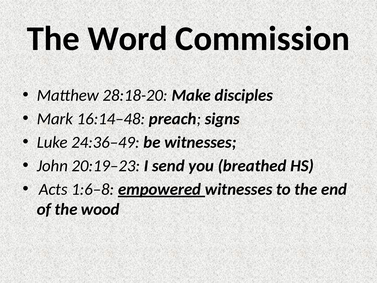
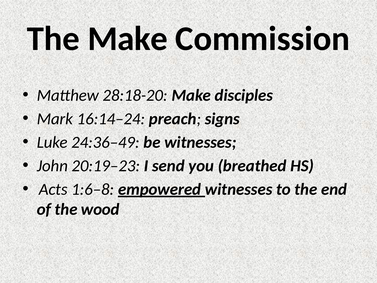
The Word: Word -> Make (128, 39)
16:14–48: 16:14–48 -> 16:14–24 (111, 119)
